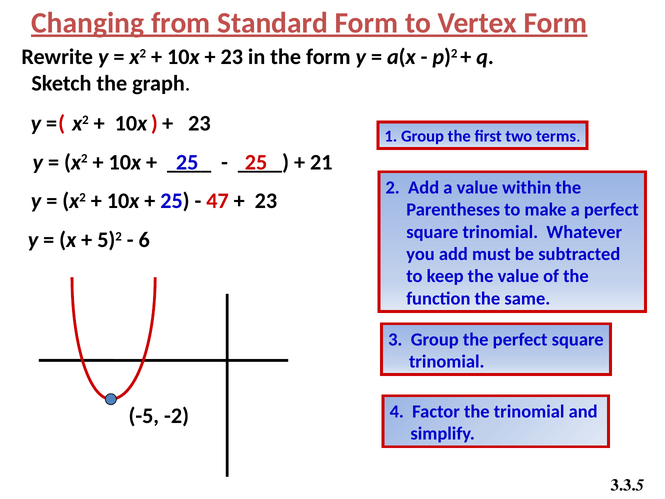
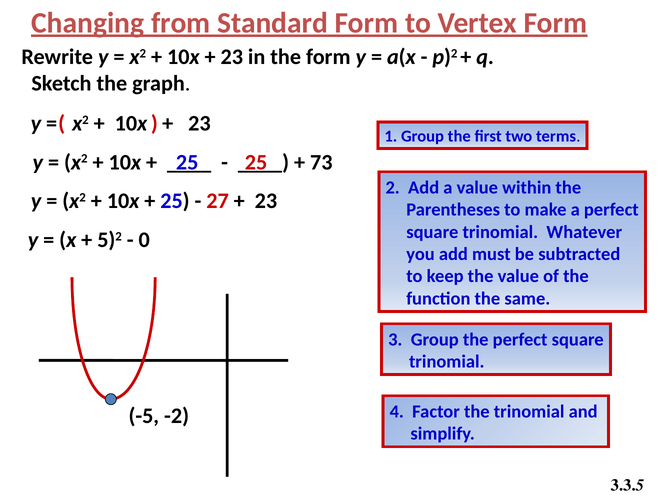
21: 21 -> 73 (321, 162)
47: 47 -> 27 (218, 201)
6: 6 -> 0 (144, 240)
